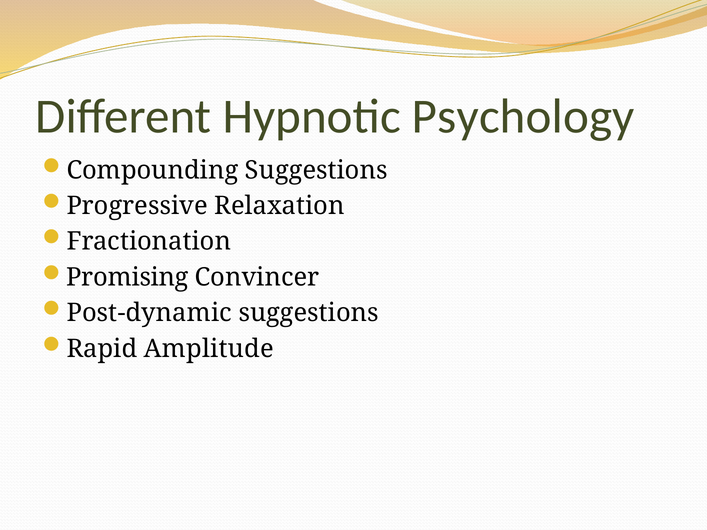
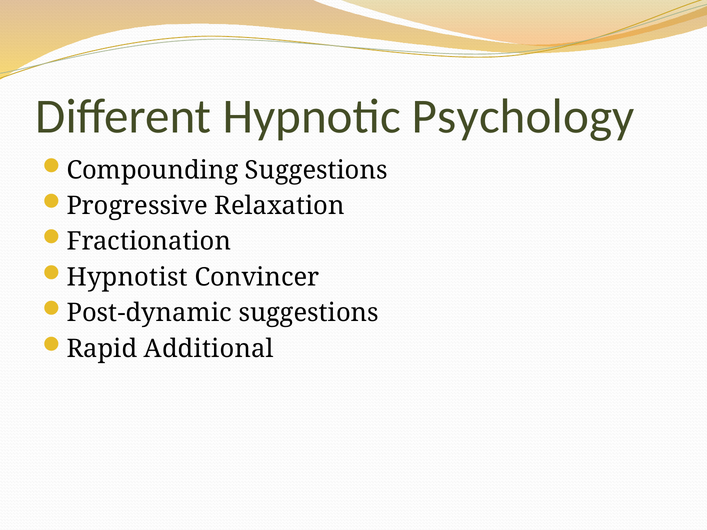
Promising: Promising -> Hypnotist (127, 277)
Amplitude: Amplitude -> Additional (209, 349)
